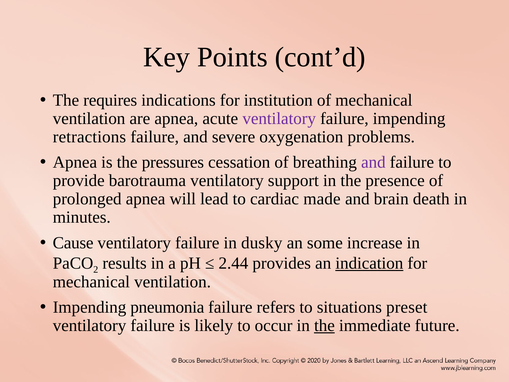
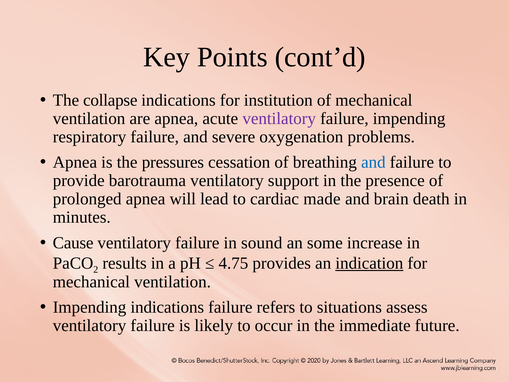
requires: requires -> collapse (110, 100)
retractions: retractions -> respiratory (90, 137)
and colour: purple -> blue (373, 162)
dusky: dusky -> sound (262, 243)
2.44: 2.44 -> 4.75 (233, 263)
Impending pneumonia: pneumonia -> indications (167, 307)
preset: preset -> assess (407, 307)
the underline: present -> none (324, 325)
